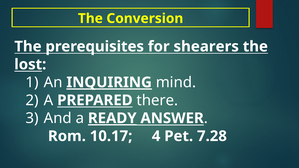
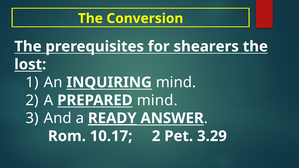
INQUIRING underline: present -> none (109, 82)
PREPARED there: there -> mind (157, 100)
10.17 4: 4 -> 2 (156, 136)
7.28: 7.28 -> 3.29 (212, 136)
